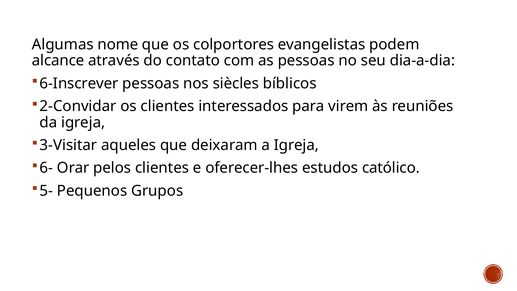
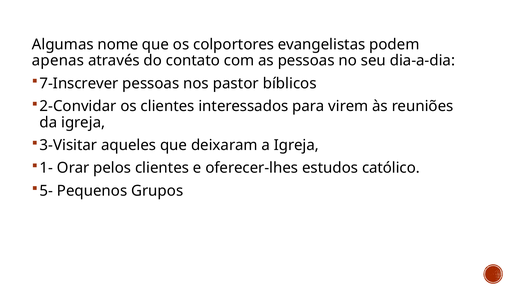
alcance: alcance -> apenas (58, 61)
6-Inscrever: 6-Inscrever -> 7-Inscrever (79, 83)
siècles: siècles -> pastor (236, 83)
6-: 6- -> 1- (46, 168)
